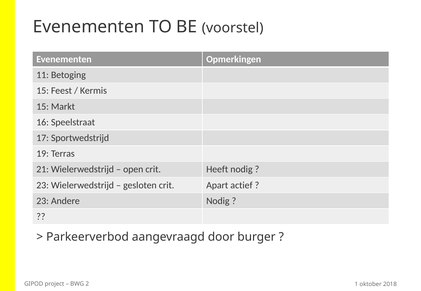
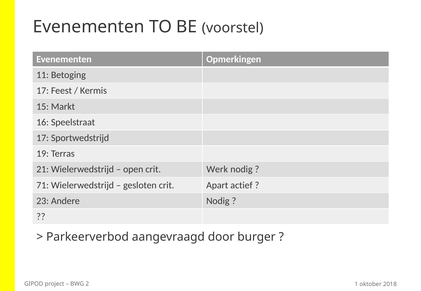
15: 15 -> 17 (43, 91)
Heeft: Heeft -> Werk (217, 170)
23: 23 -> 71 (43, 185)
